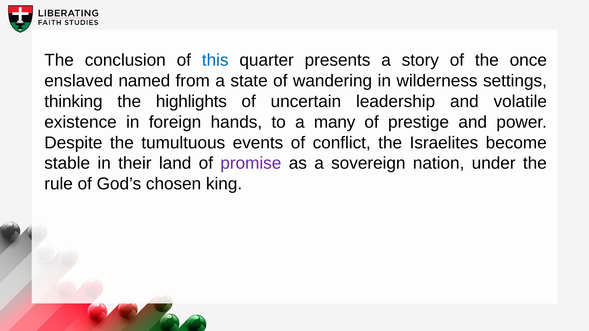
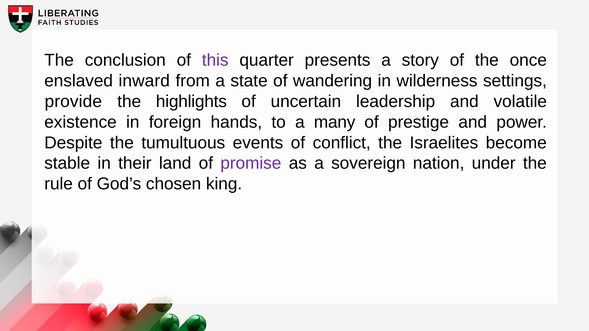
this colour: blue -> purple (215, 60)
named: named -> inward (144, 81)
thinking: thinking -> provide (73, 102)
